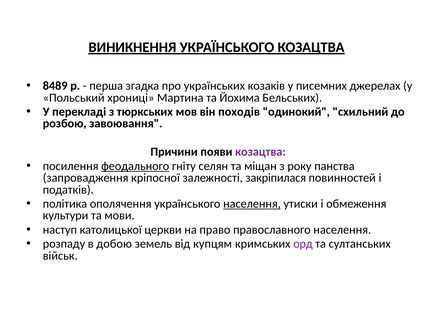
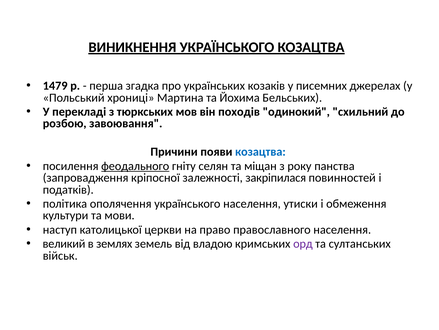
8489: 8489 -> 1479 (55, 86)
козацтва colour: purple -> blue (260, 152)
населення underline: present -> none (252, 203)
розпаду: розпаду -> великий (64, 243)
добою: добою -> землях (114, 243)
купцям: купцям -> владою (213, 243)
